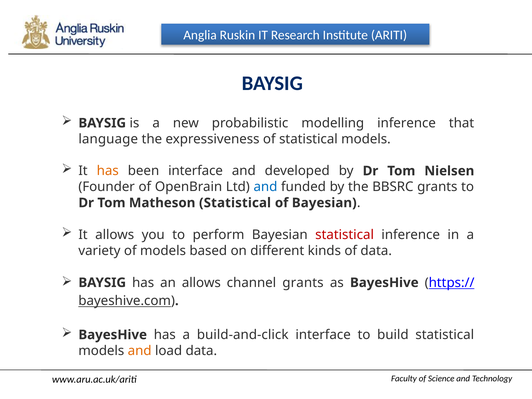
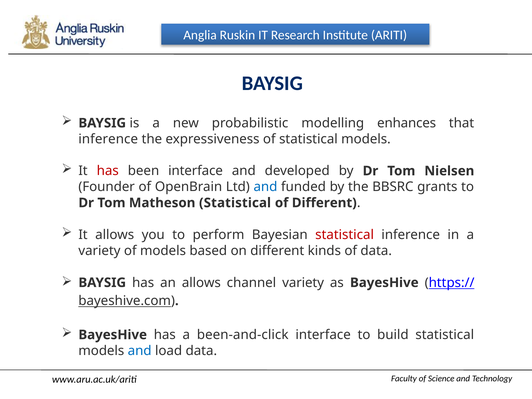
modelling inference: inference -> enhances (407, 123)
language: language -> inference (108, 139)
has colour: orange -> red (108, 171)
of Bayesian: Bayesian -> Different (324, 203)
channel grants: grants -> variety (303, 283)
build-and-click: build-and-click -> been-and-click (243, 335)
and colour: orange -> blue (140, 351)
